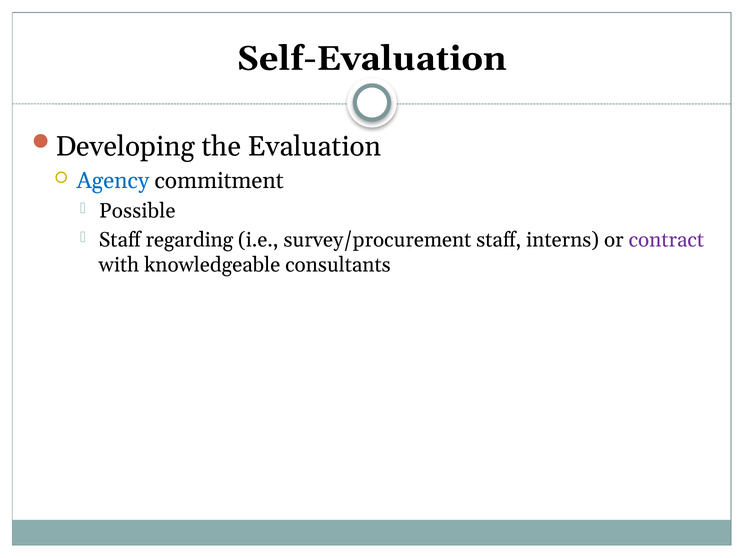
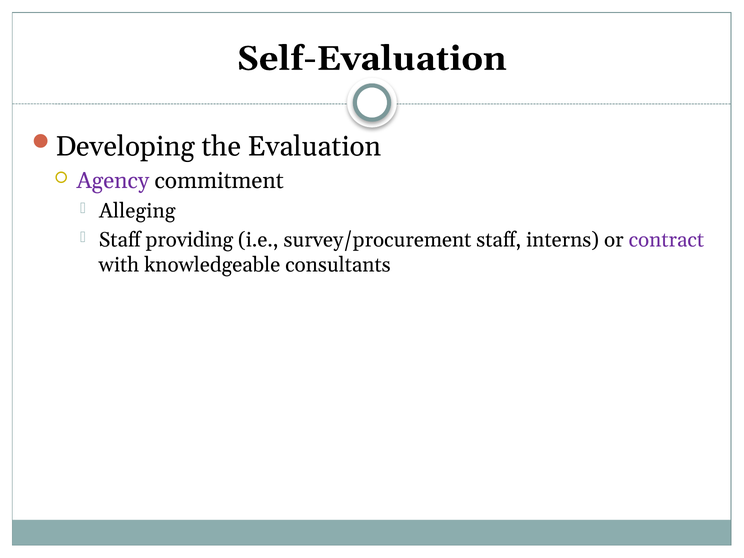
Agency colour: blue -> purple (113, 181)
Possible: Possible -> Alleging (137, 211)
regarding: regarding -> providing (189, 240)
